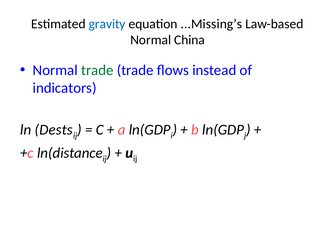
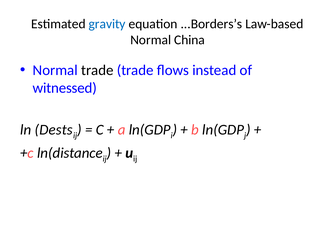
...Missing’s: ...Missing’s -> ...Borders’s (211, 24)
trade colour: green -> black (97, 70)
indicators: indicators -> witnessed (65, 88)
